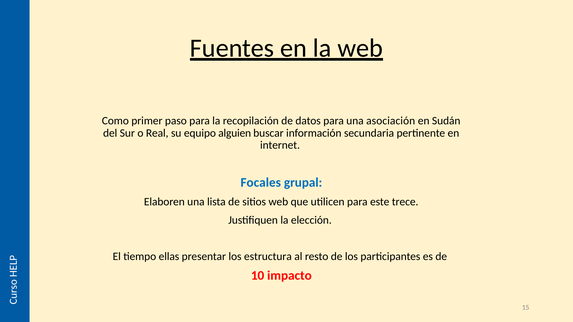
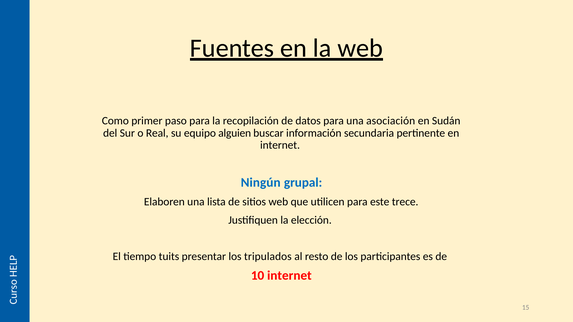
Focales: Focales -> Ningún (261, 183)
ellas: ellas -> tuits (169, 257)
estructura: estructura -> tripulados (268, 257)
10 impacto: impacto -> internet (289, 276)
